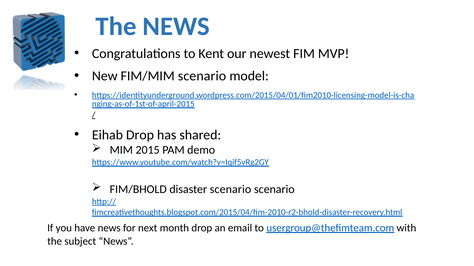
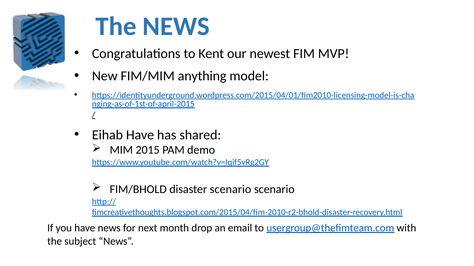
FIM/MIM scenario: scenario -> anything (202, 76)
Eihab Drop: Drop -> Have (140, 135)
